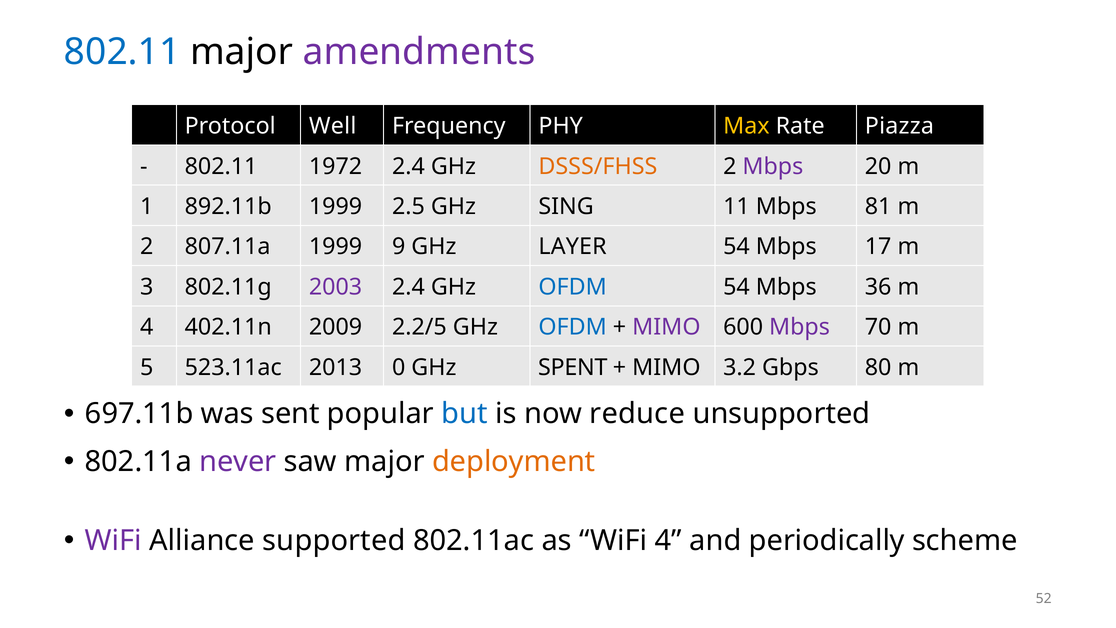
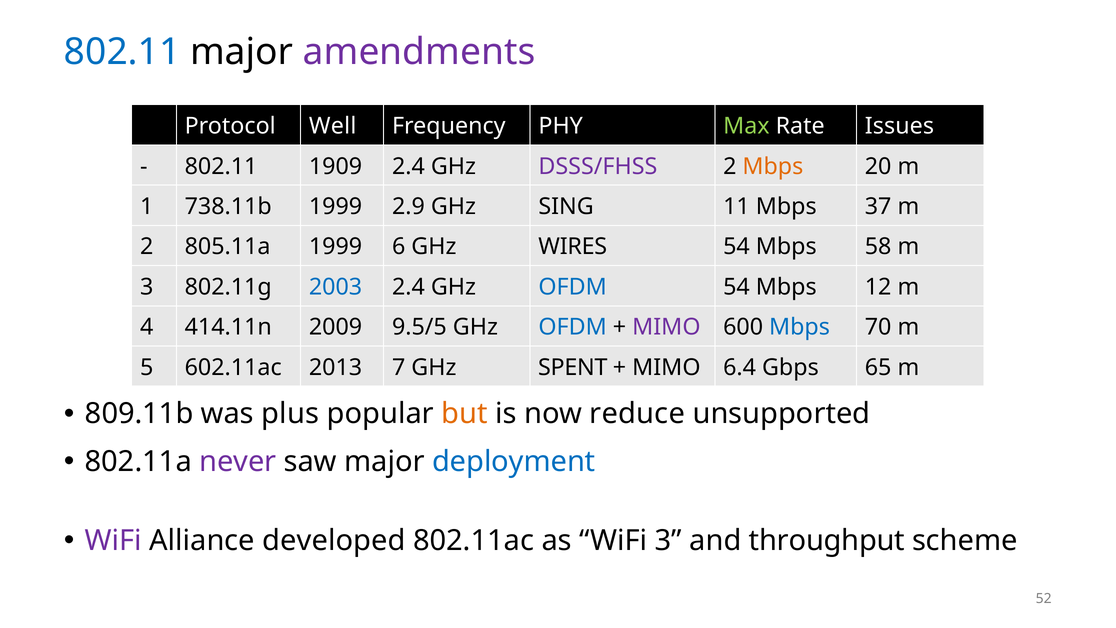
Max colour: yellow -> light green (746, 126)
Piazza: Piazza -> Issues (899, 126)
1972: 1972 -> 1909 (336, 166)
DSSS/FHSS colour: orange -> purple (598, 166)
Mbps colour: purple -> orange (773, 166)
892.11b: 892.11b -> 738.11b (228, 207)
2.5: 2.5 -> 2.9 (408, 207)
81: 81 -> 37 (878, 207)
807.11a: 807.11a -> 805.11a (228, 247)
9: 9 -> 6 (399, 247)
LAYER: LAYER -> WIRES (573, 247)
17: 17 -> 58 (878, 247)
2003 colour: purple -> blue (336, 287)
36: 36 -> 12 (878, 287)
402.11n: 402.11n -> 414.11n (228, 327)
2.2/5: 2.2/5 -> 9.5/5 (419, 327)
Mbps colour: purple -> blue (800, 327)
523.11ac: 523.11ac -> 602.11ac (233, 367)
0: 0 -> 7 (399, 367)
3.2: 3.2 -> 6.4 (740, 367)
80: 80 -> 65 (878, 367)
697.11b: 697.11b -> 809.11b (139, 414)
sent: sent -> plus (290, 414)
but colour: blue -> orange (465, 414)
deployment colour: orange -> blue (514, 461)
supported: supported -> developed (334, 540)
WiFi 4: 4 -> 3 (668, 540)
periodically: periodically -> throughput (827, 540)
